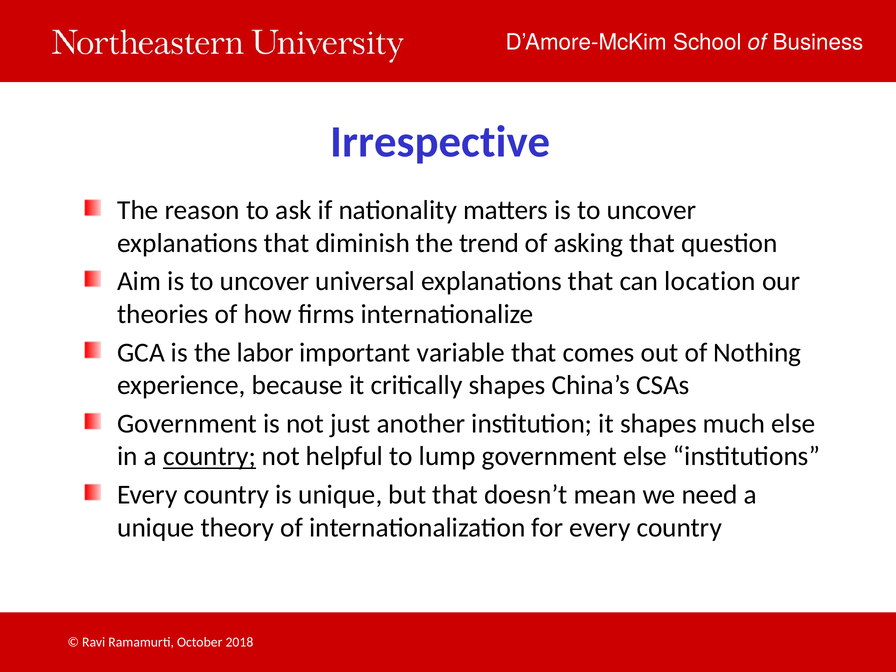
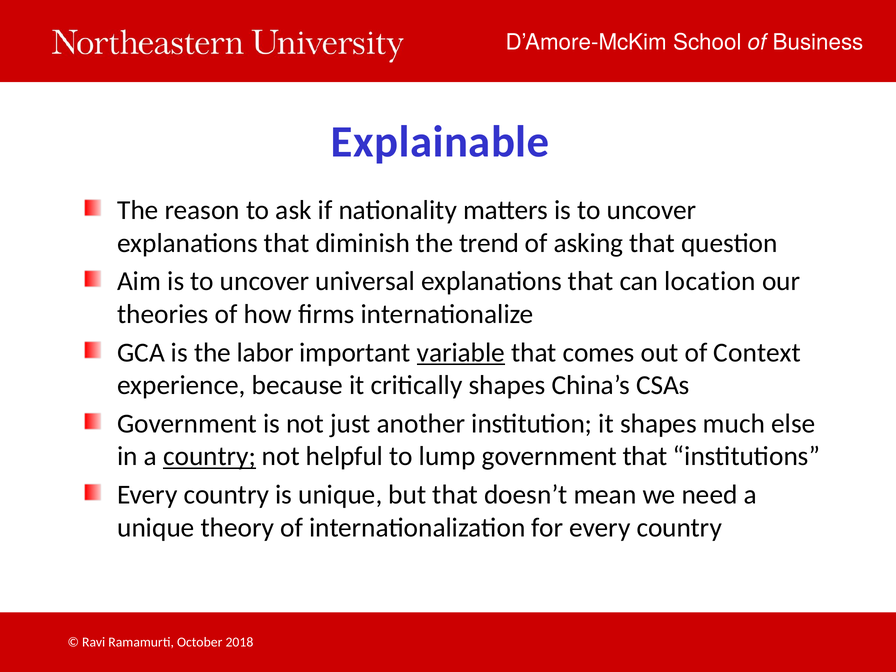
Irrespective: Irrespective -> Explainable (440, 142)
variable underline: none -> present (461, 352)
Nothing: Nothing -> Context (757, 352)
government else: else -> that (645, 456)
